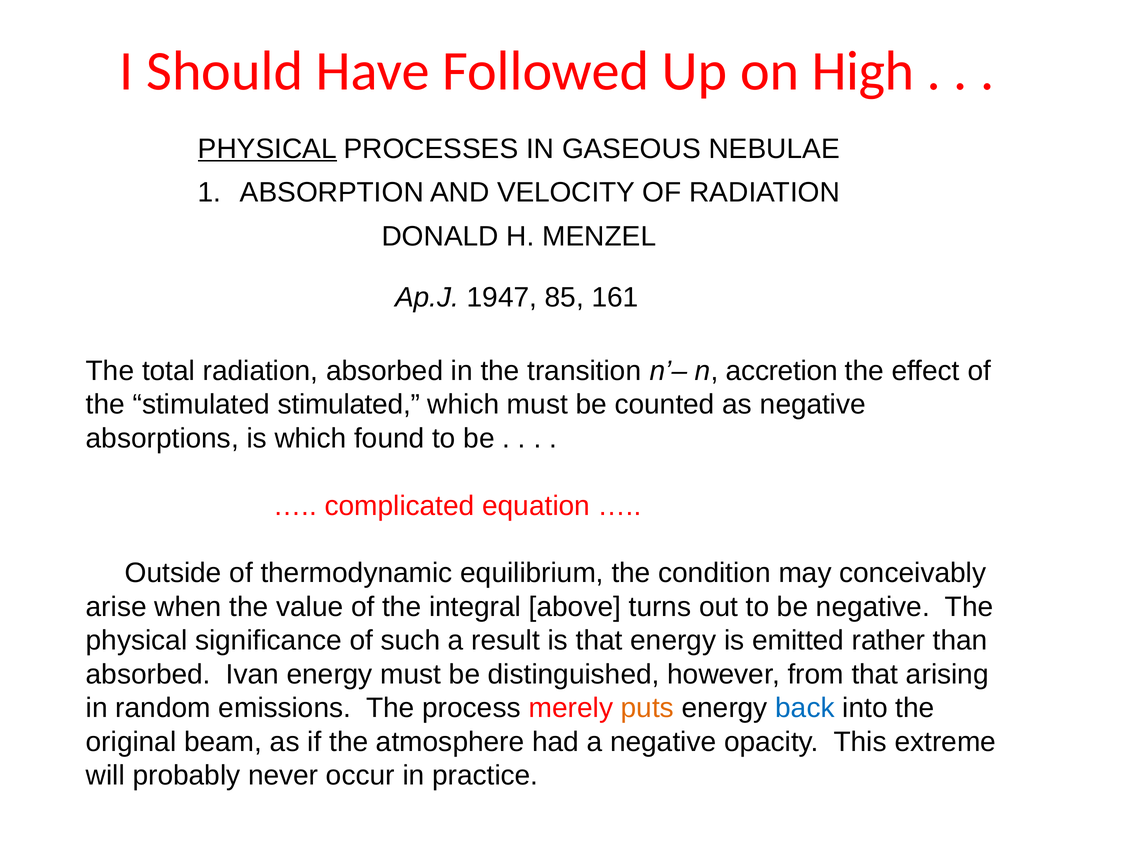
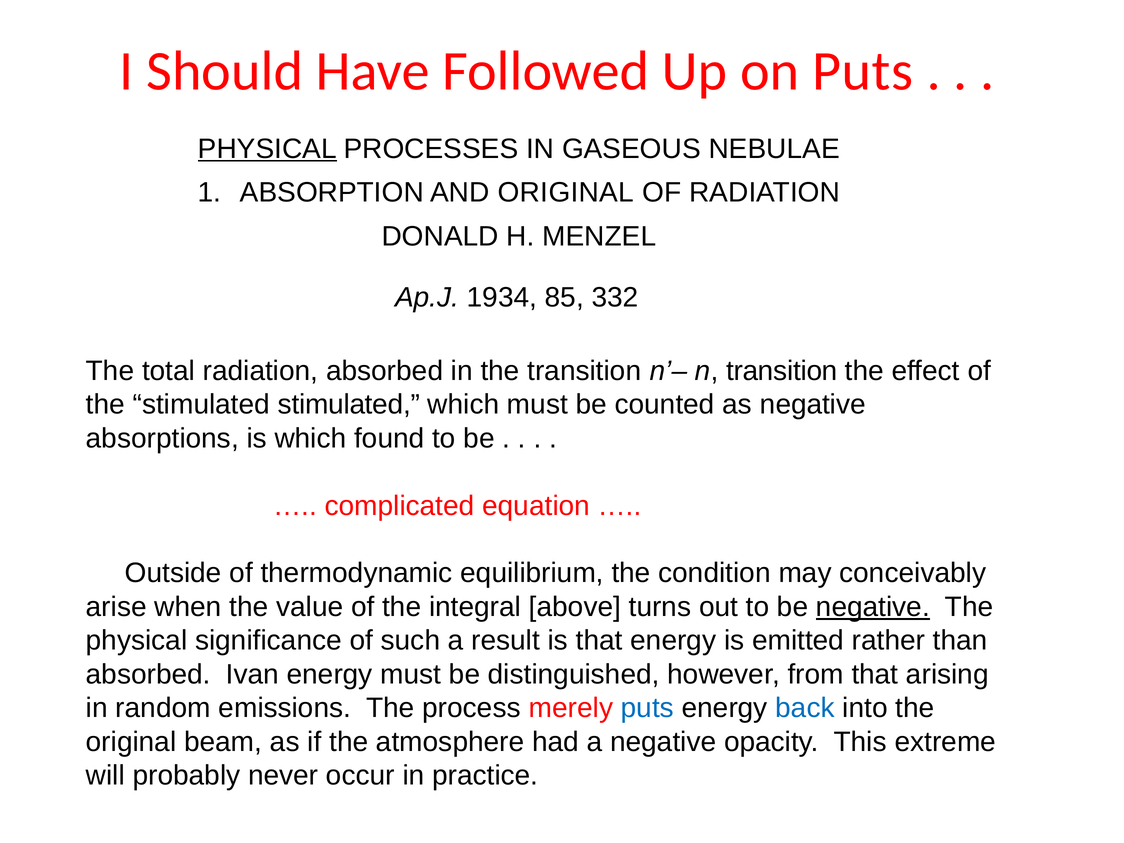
on High: High -> Puts (863, 71)
AND VELOCITY: VELOCITY -> ORIGINAL (566, 193)
1947: 1947 -> 1934 (502, 298)
161: 161 -> 332 (615, 298)
n accretion: accretion -> transition (782, 371)
negative underline: none -> present (873, 607)
puts colour: orange -> blue (647, 708)
